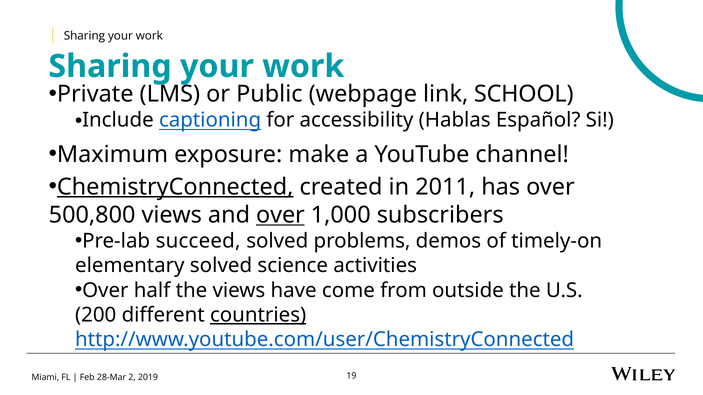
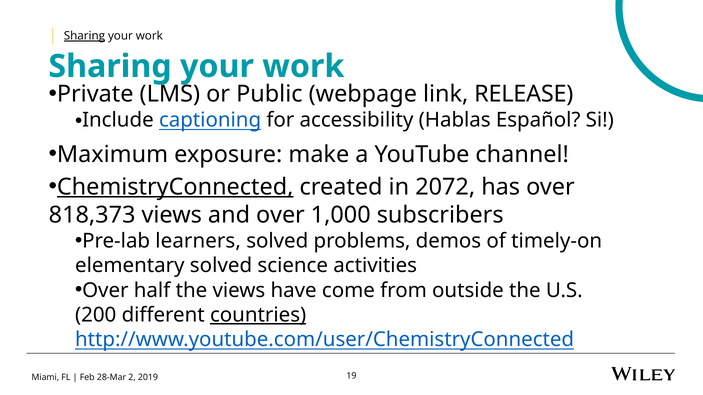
Sharing underline: none -> present (84, 36)
SCHOOL: SCHOOL -> RELEASE (524, 94)
2011: 2011 -> 2072 (445, 187)
500,800: 500,800 -> 818,373 (92, 215)
over underline: present -> none (280, 215)
succeed: succeed -> learners (198, 241)
